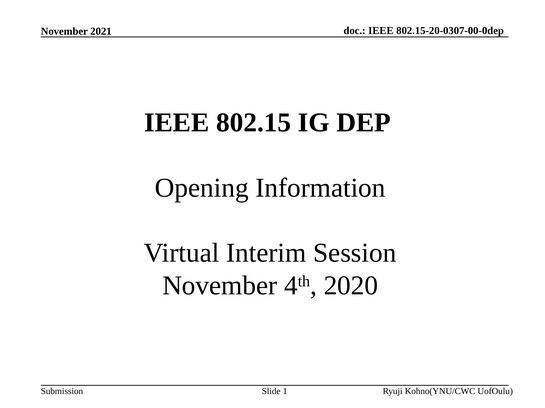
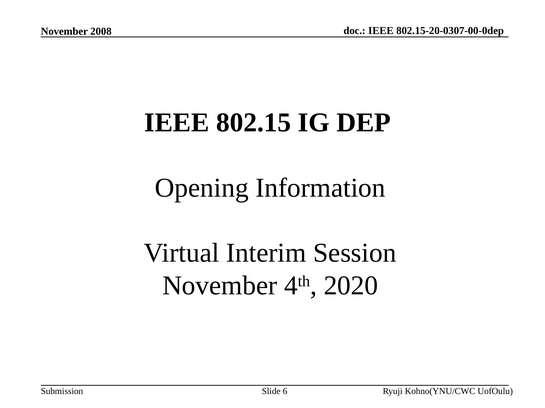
2021: 2021 -> 2008 (101, 31)
1: 1 -> 6 (285, 392)
